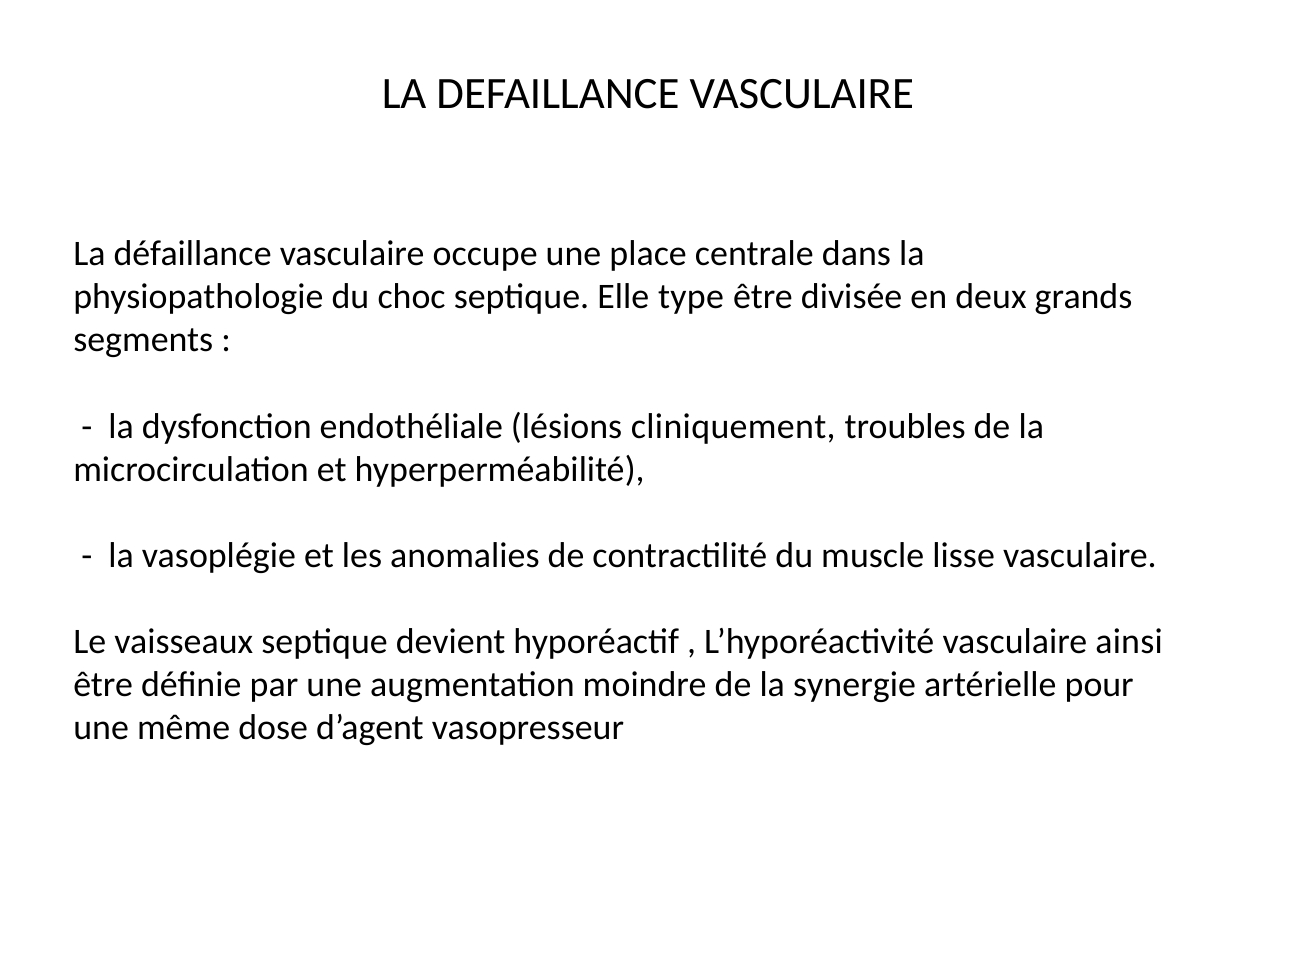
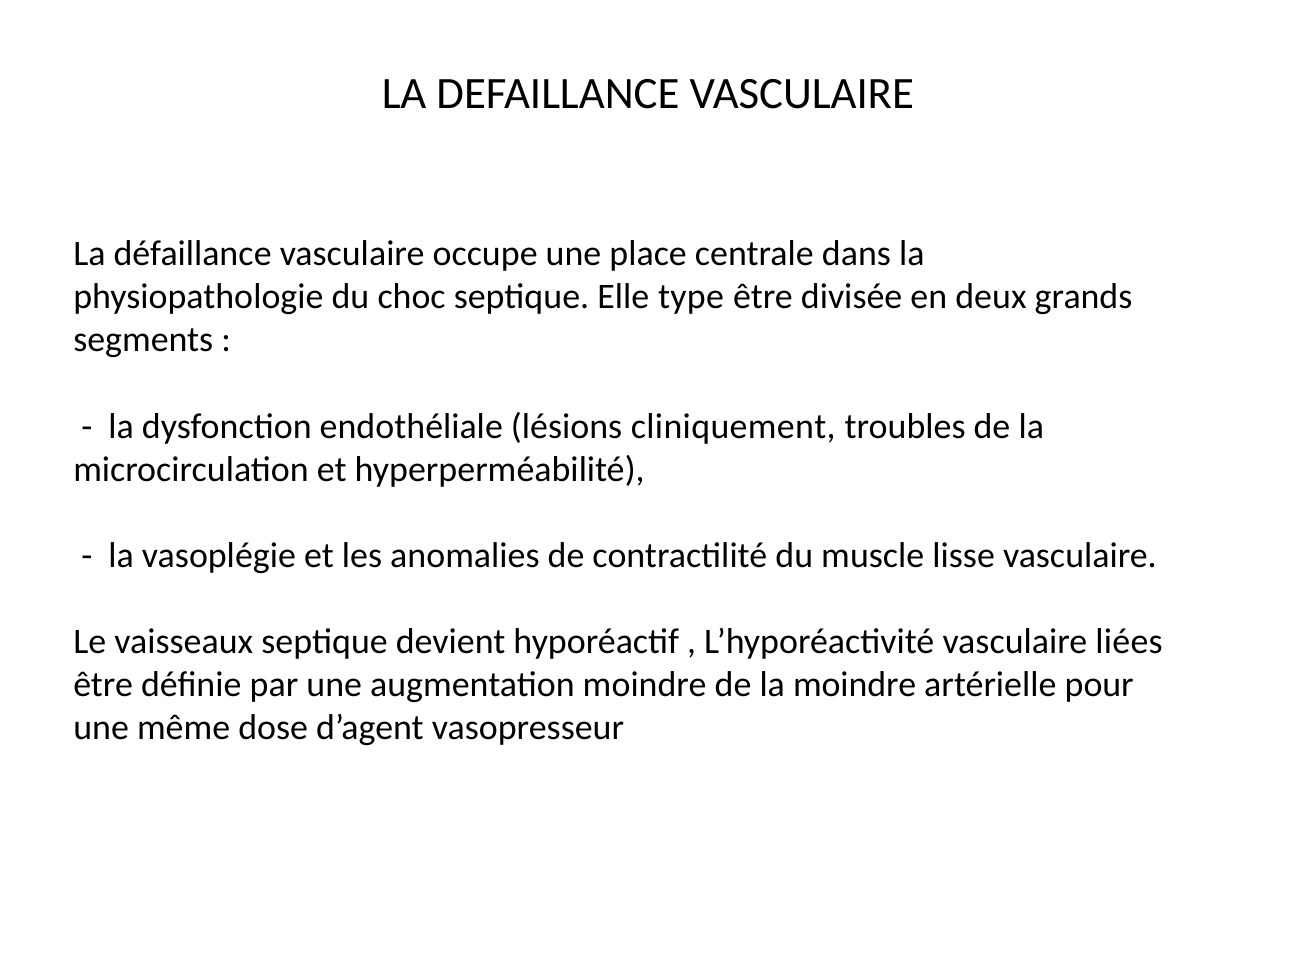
ainsi: ainsi -> liées (1129, 642)
la synergie: synergie -> moindre (855, 685)
